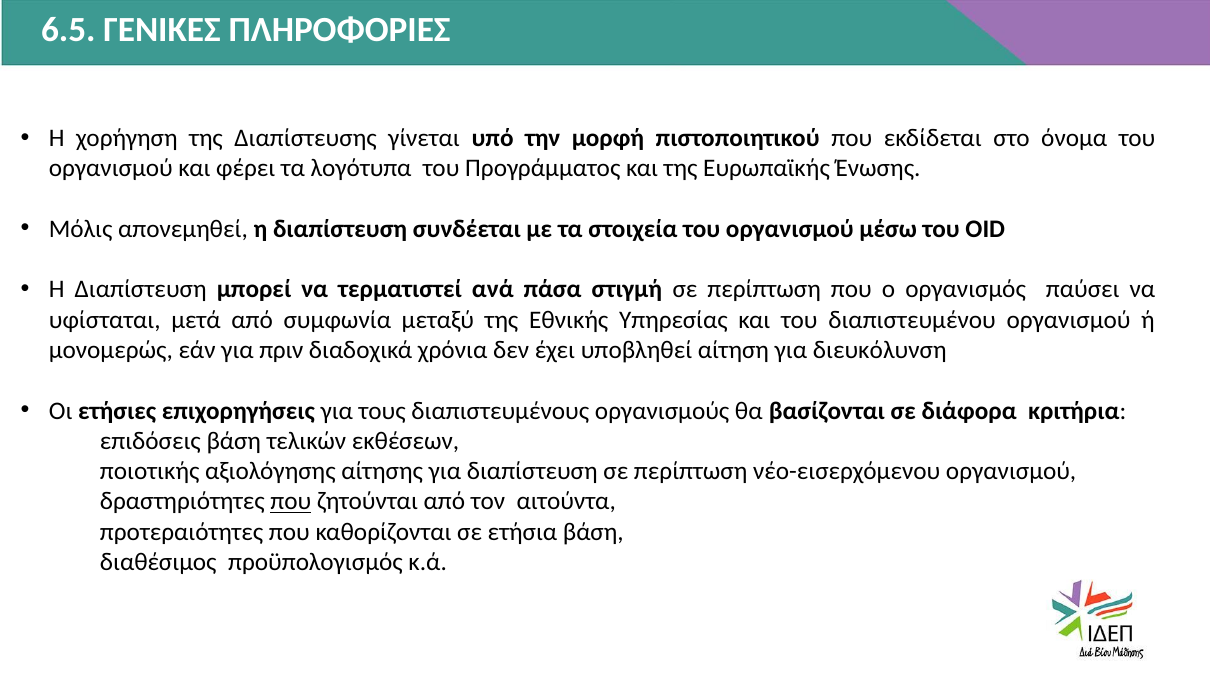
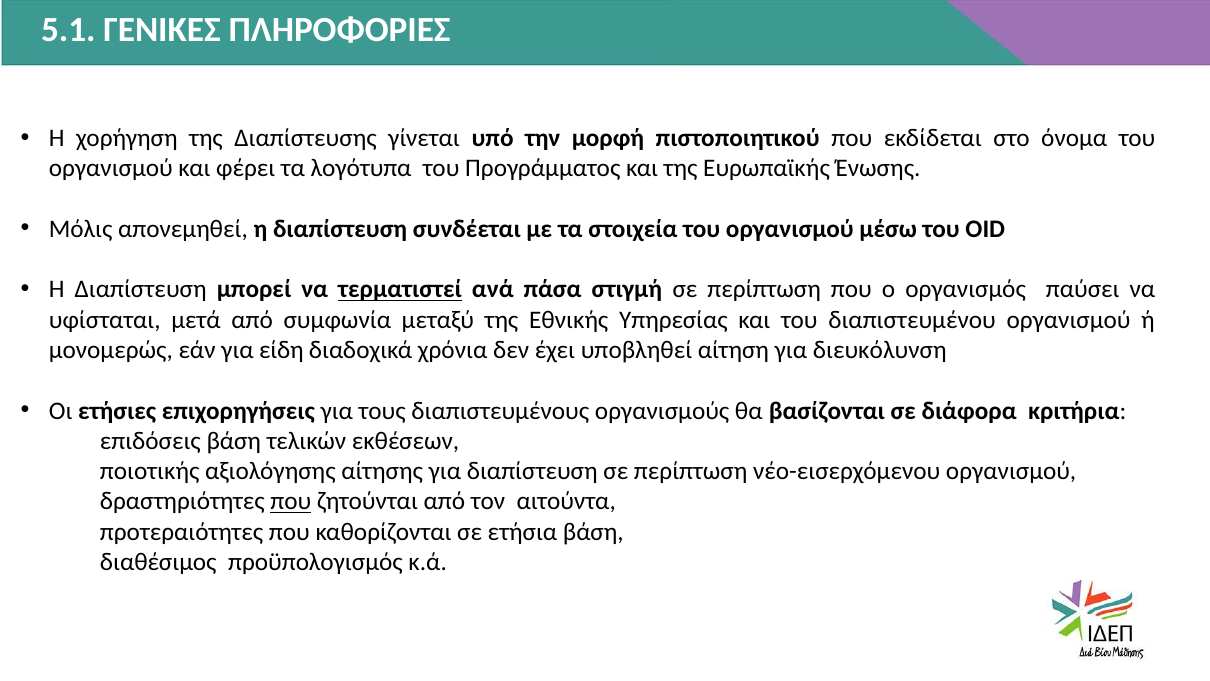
6.5: 6.5 -> 5.1 (68, 30)
τερματιστεί underline: none -> present (400, 289)
πριν: πριν -> είδη (281, 350)
